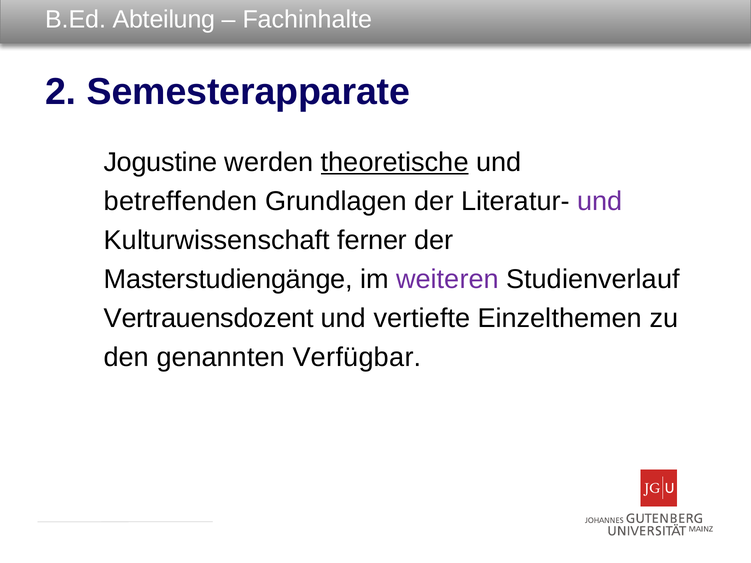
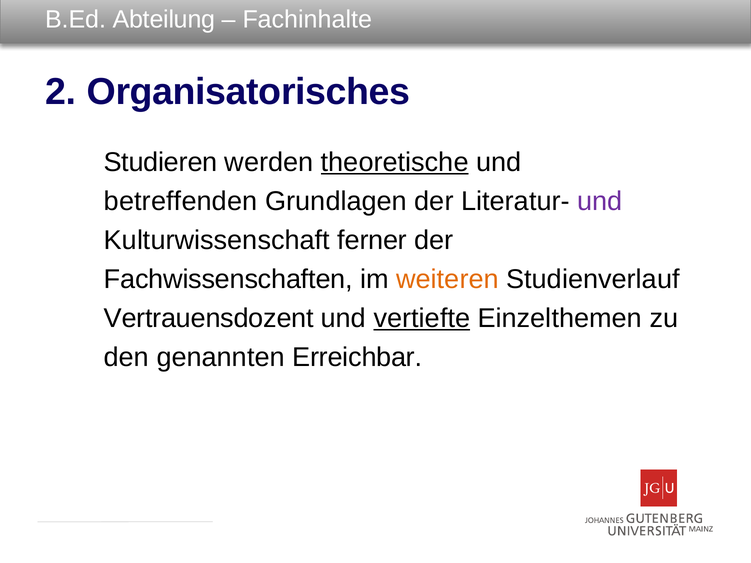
Semesterapparate: Semesterapparate -> Organisatorisches (248, 92)
Jogustine: Jogustine -> Studieren (161, 162)
Masterstudiengänge: Masterstudiengänge -> Fachwissenschaften (228, 279)
weiteren colour: purple -> orange (447, 279)
vertiefte underline: none -> present (422, 318)
Verfügbar: Verfügbar -> Erreichbar (357, 357)
